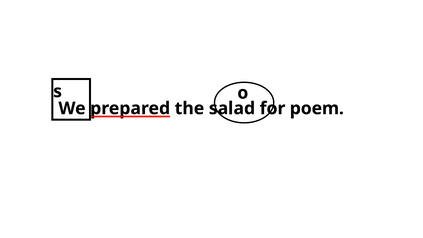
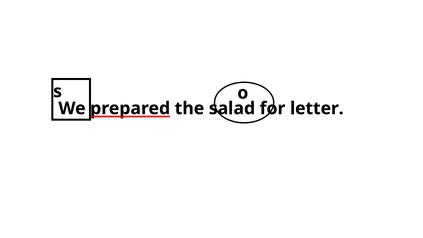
poem: poem -> letter (317, 108)
